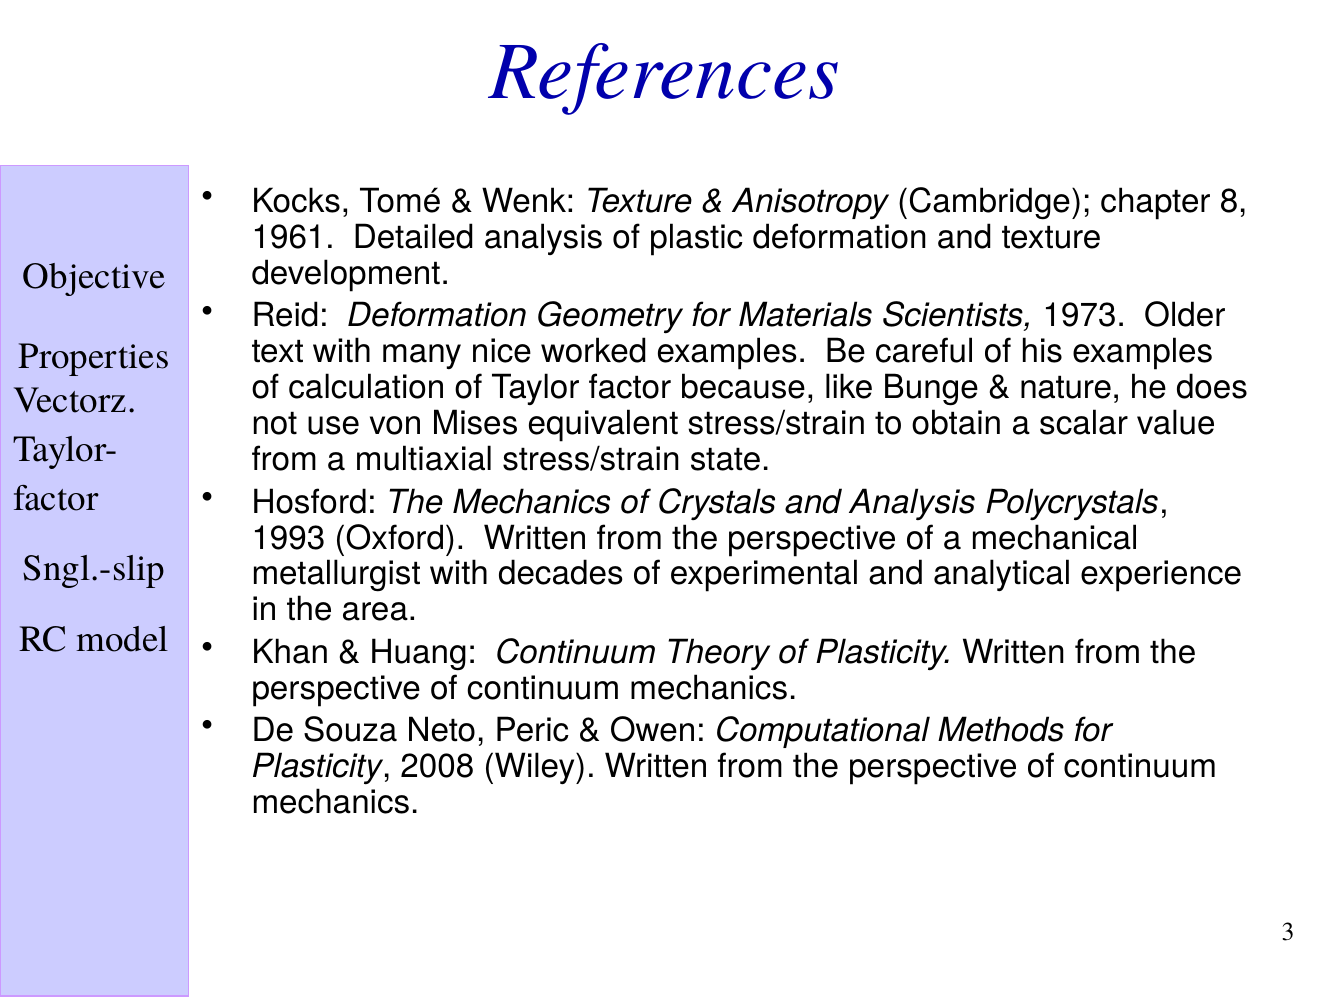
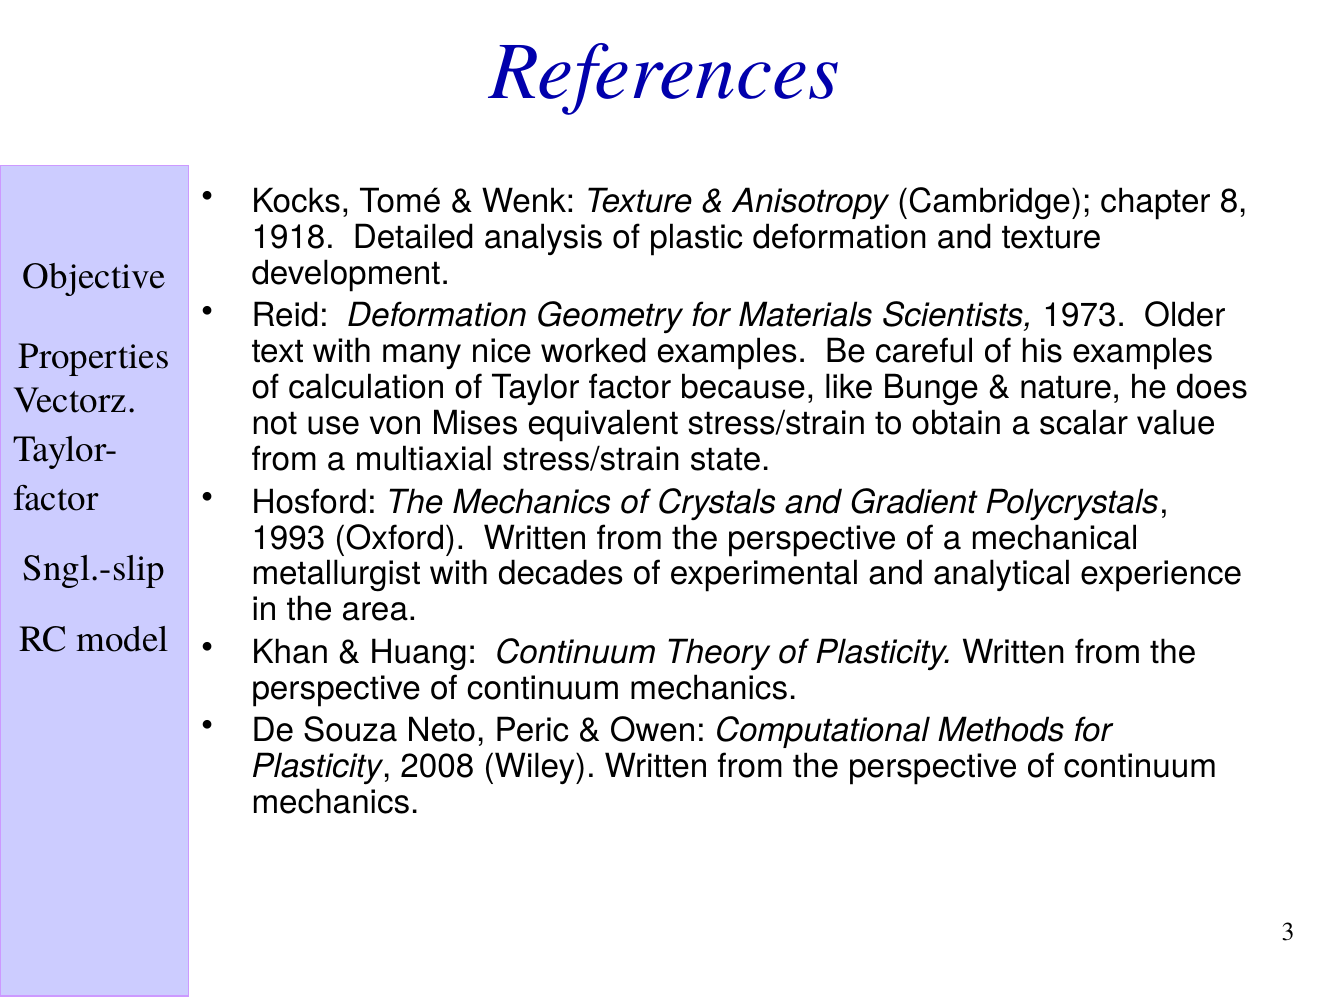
1961: 1961 -> 1918 (293, 238)
and Analysis: Analysis -> Gradient (913, 502)
